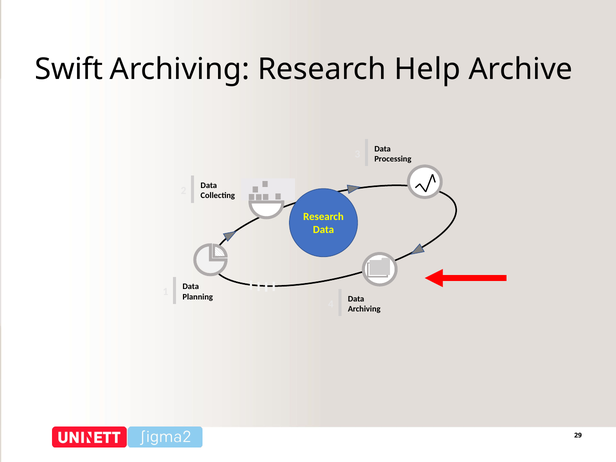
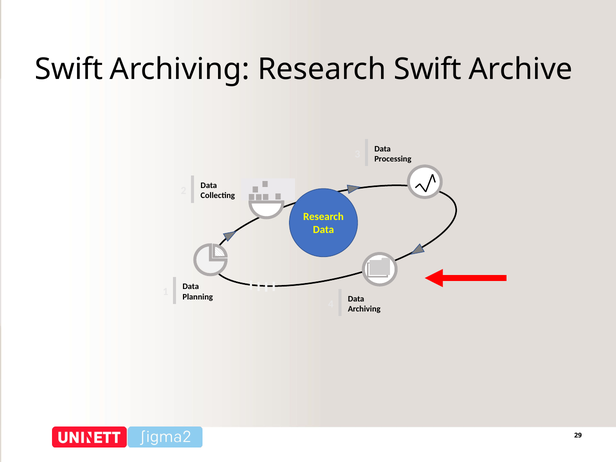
Research Help: Help -> Swift (428, 69)
